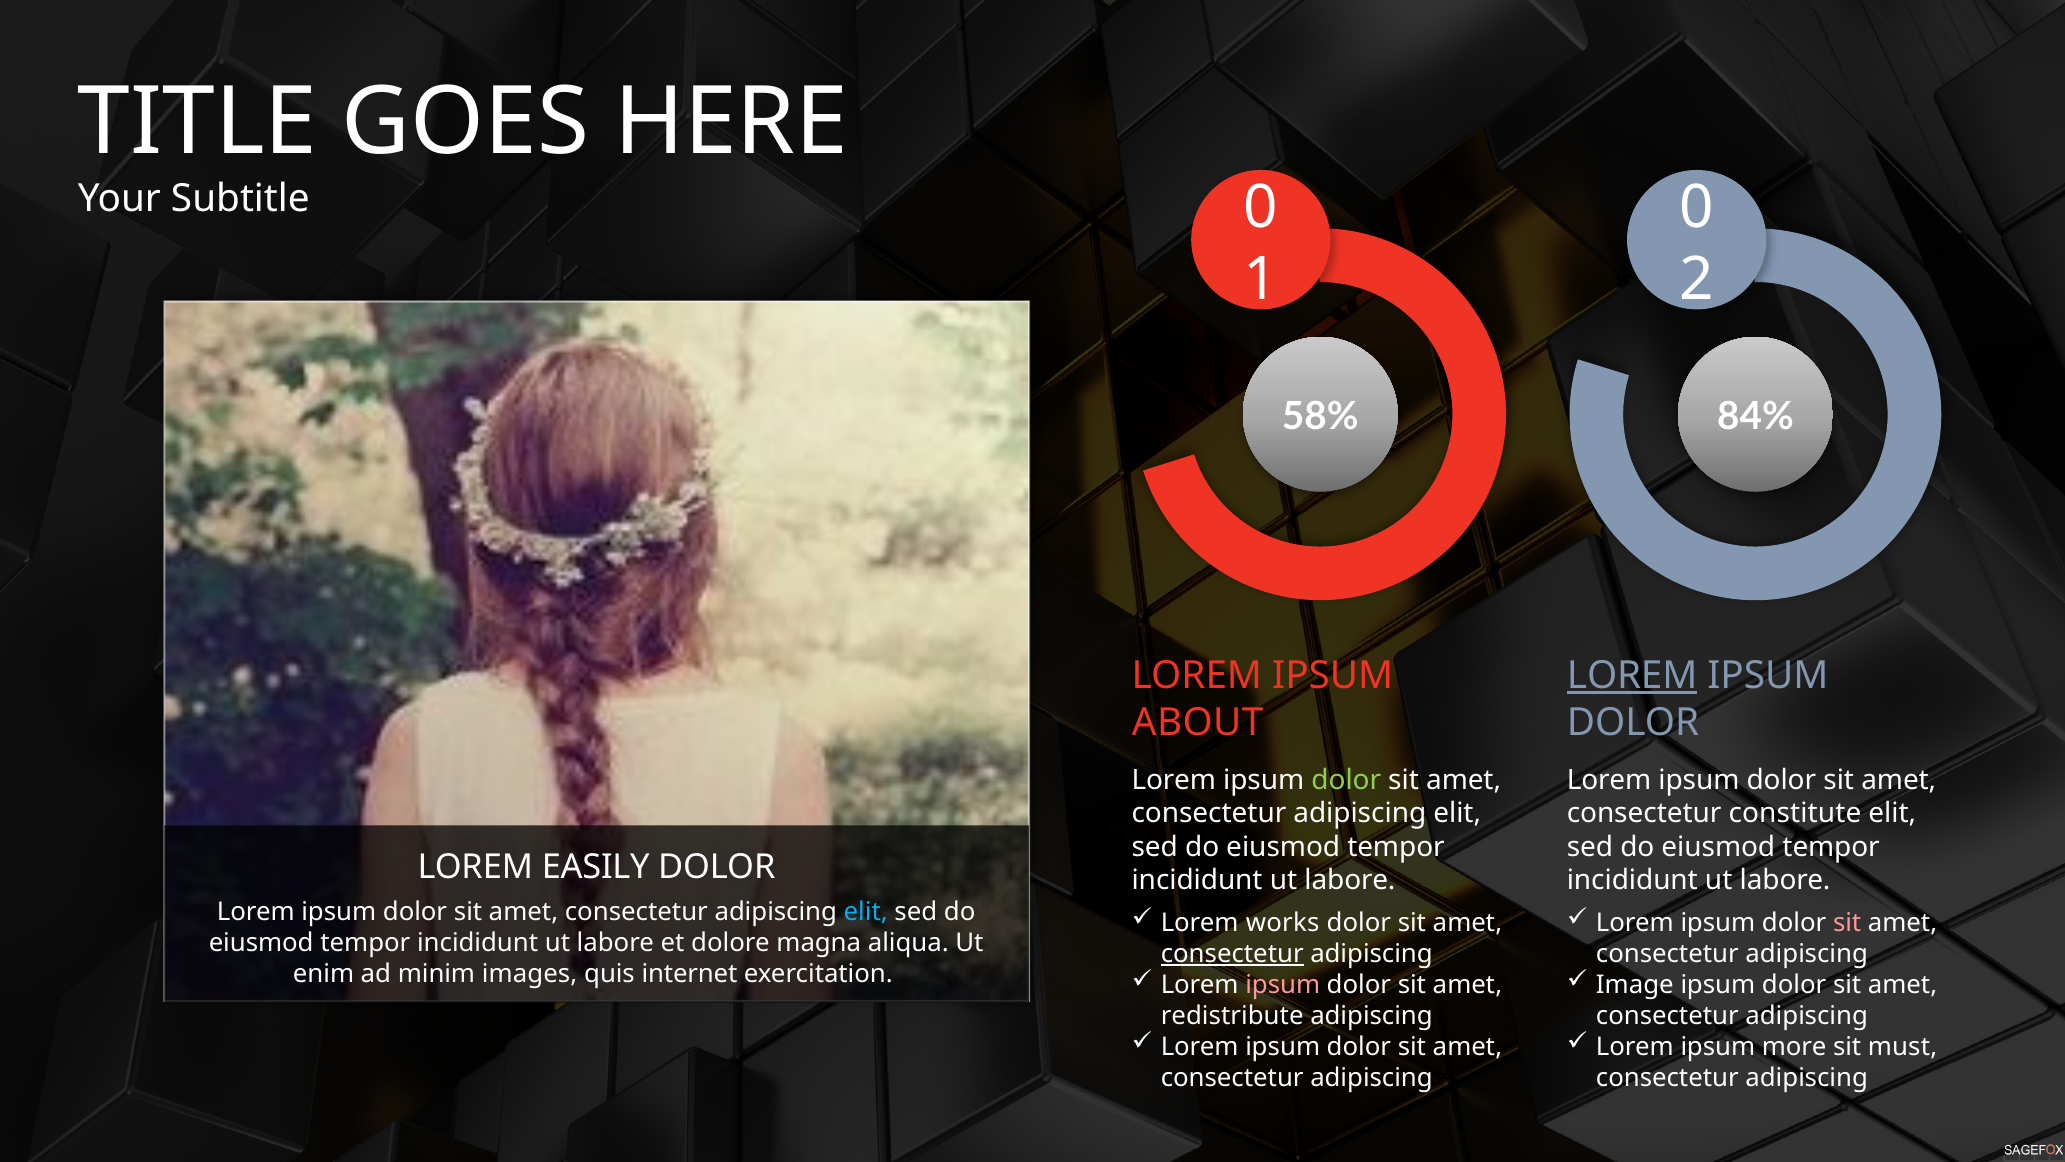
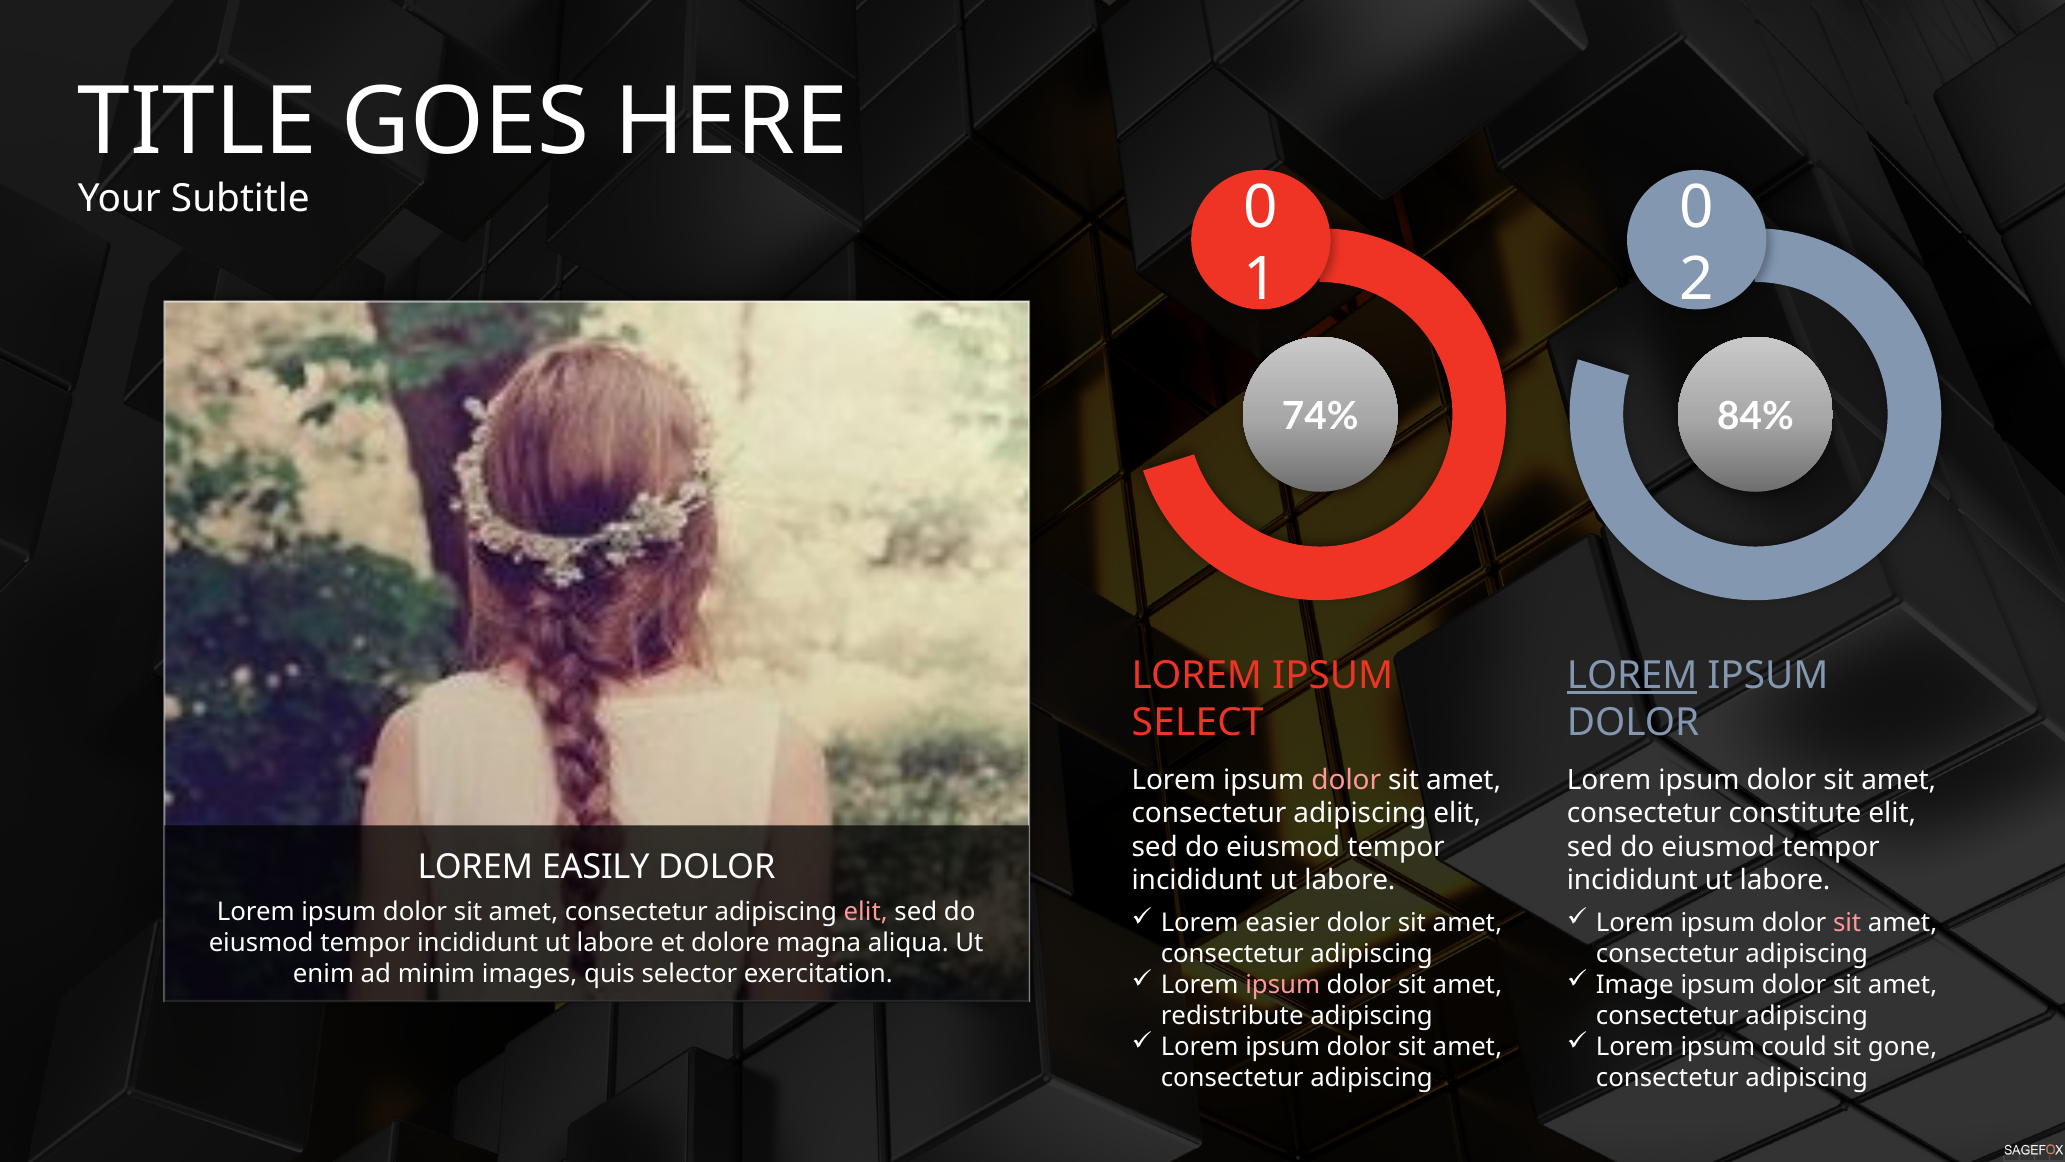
58%: 58% -> 74% (1320, 417)
ABOUT: ABOUT -> SELECT (1198, 722)
dolor colour: light green -> pink (1346, 779)
elit colour: light blue -> pink (866, 911)
works: works -> easier (1283, 923)
consectetur underline: present -> none (1232, 954)
internet: internet -> selector (689, 973)
more: more -> could (1794, 1047)
must: must -> gone (1902, 1047)
